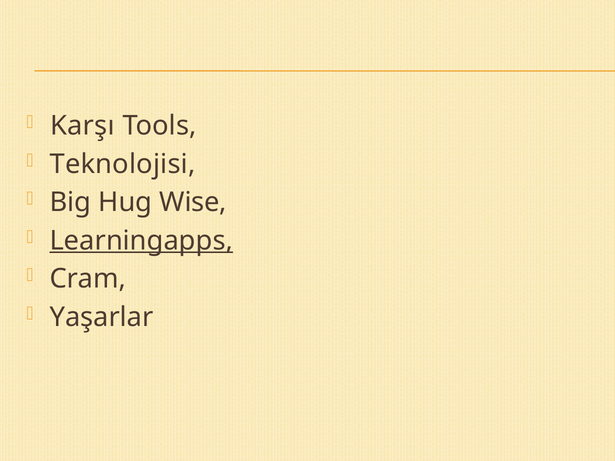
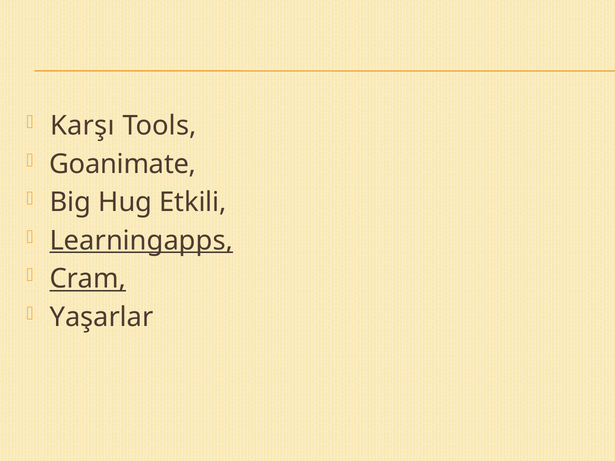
Teknolojisi: Teknolojisi -> Goanimate (123, 164)
Wise: Wise -> Etkili (193, 202)
Cram underline: none -> present (88, 279)
